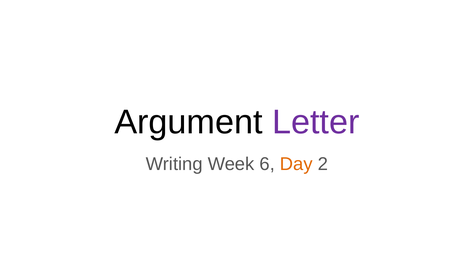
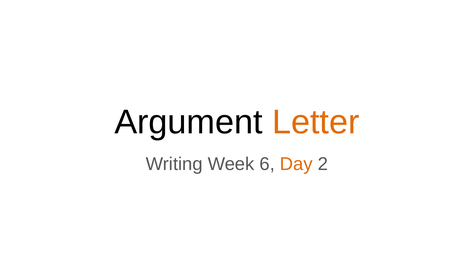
Letter colour: purple -> orange (316, 122)
